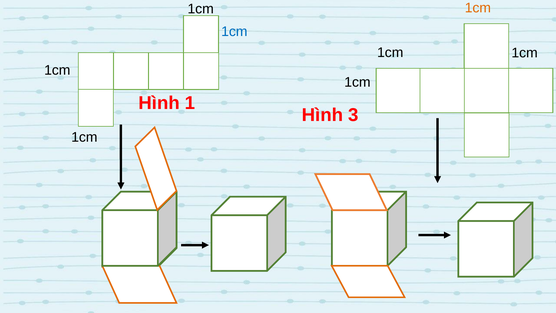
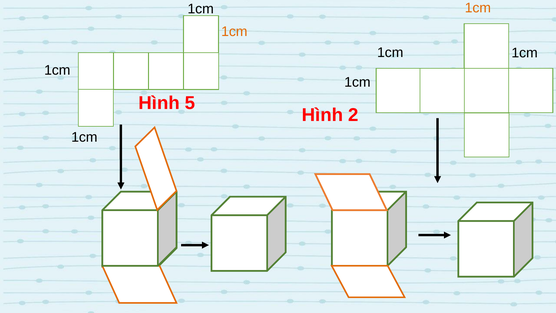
1cm colour: blue -> orange (234, 32)
1: 1 -> 5 (190, 103)
3: 3 -> 2 (353, 115)
